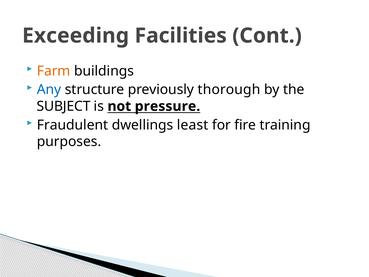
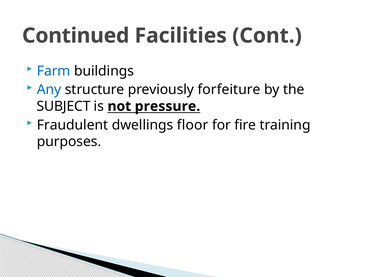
Exceeding: Exceeding -> Continued (76, 36)
Farm colour: orange -> blue (54, 71)
thorough: thorough -> forfeiture (229, 90)
least: least -> floor (193, 125)
